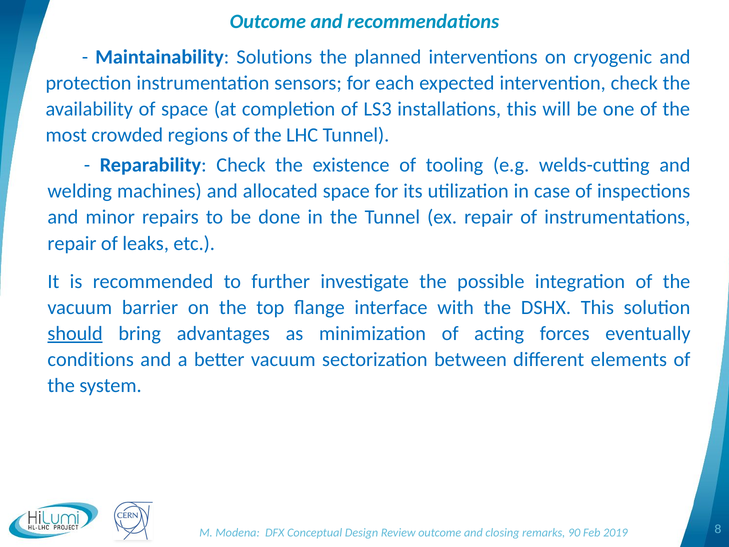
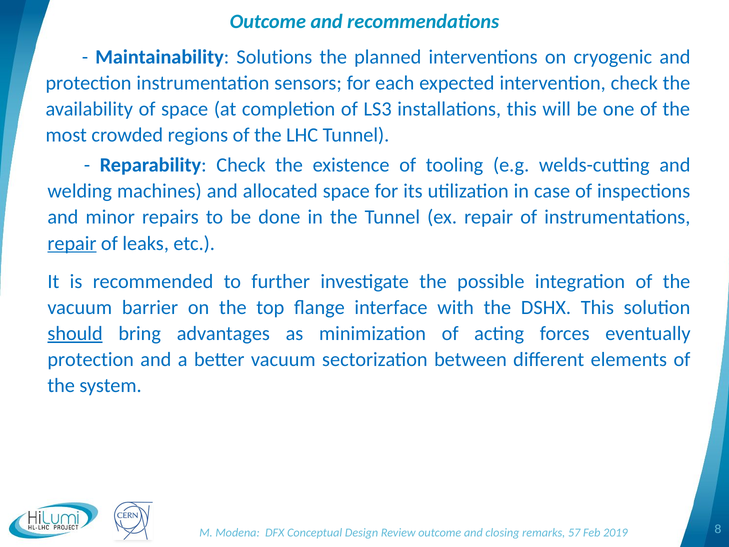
repair underline: none -> present (72, 243)
conditions: conditions -> protection (91, 359)
90: 90 -> 57 (574, 533)
